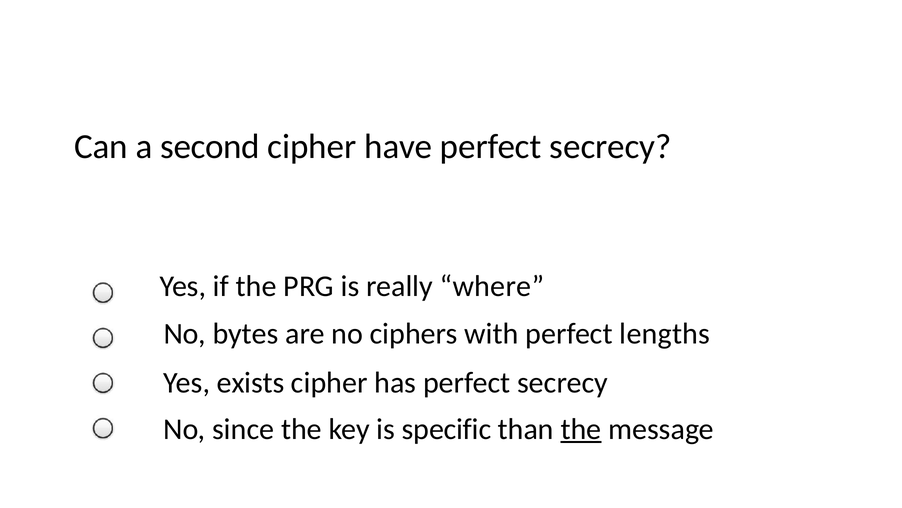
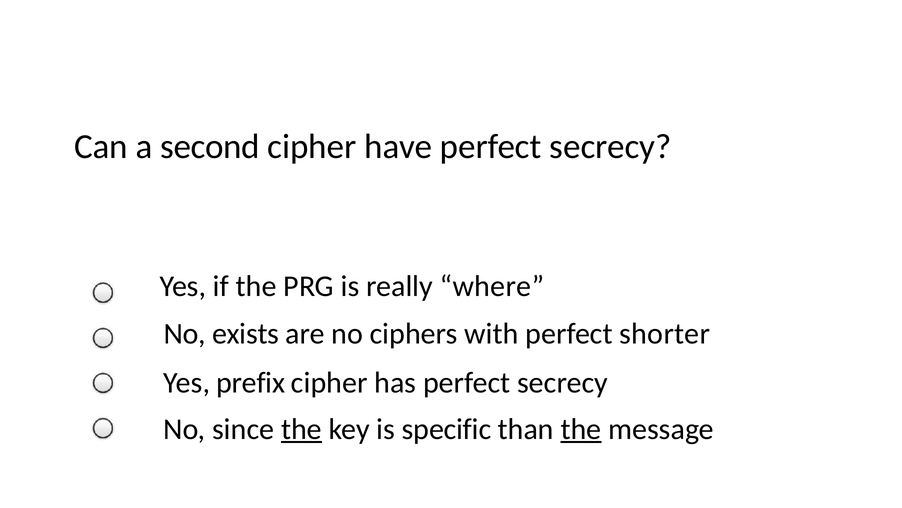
bytes: bytes -> exists (246, 333)
lengths: lengths -> shorter (665, 333)
exists: exists -> prefix (251, 382)
the underline: none -> present (301, 429)
